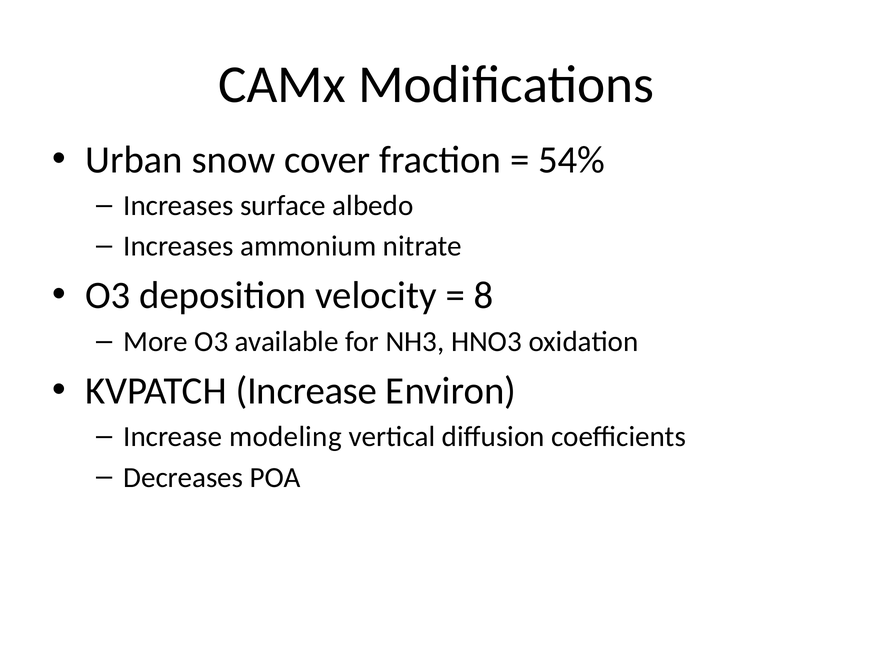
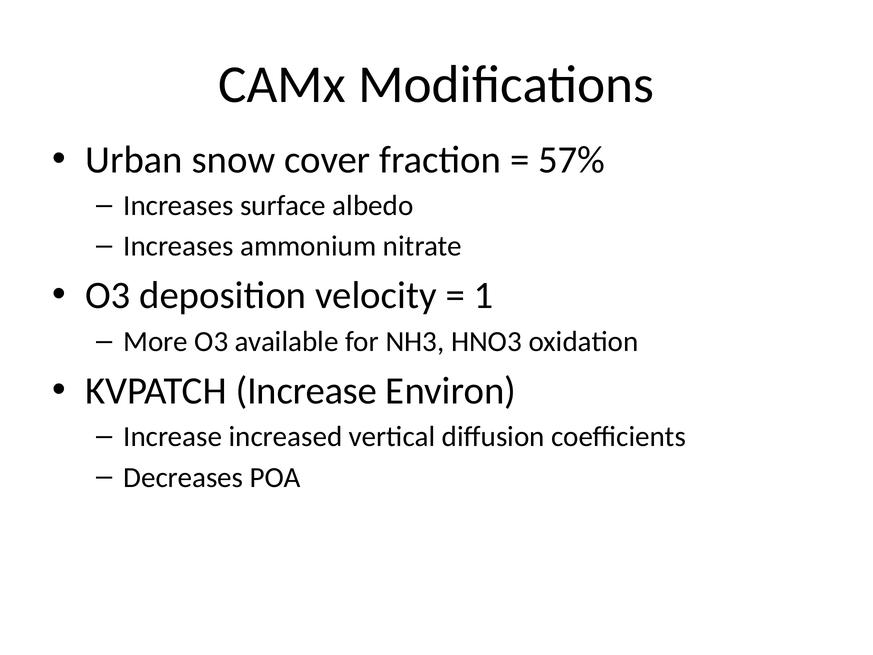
54%: 54% -> 57% (572, 160)
8: 8 -> 1 (483, 295)
modeling: modeling -> increased (286, 436)
